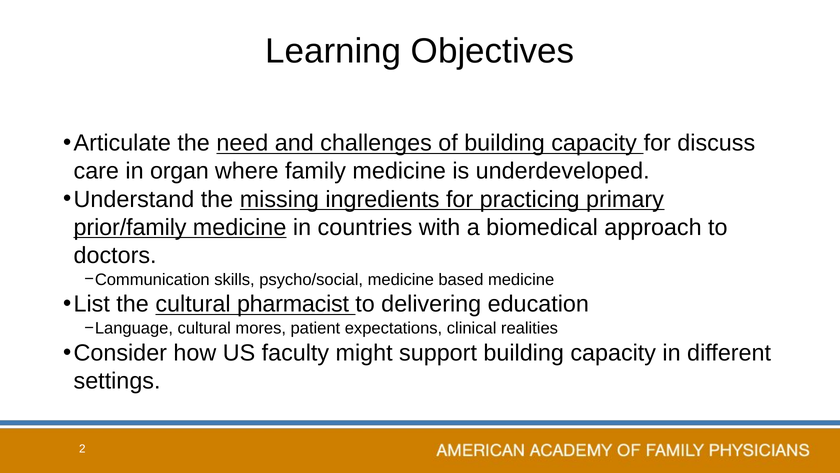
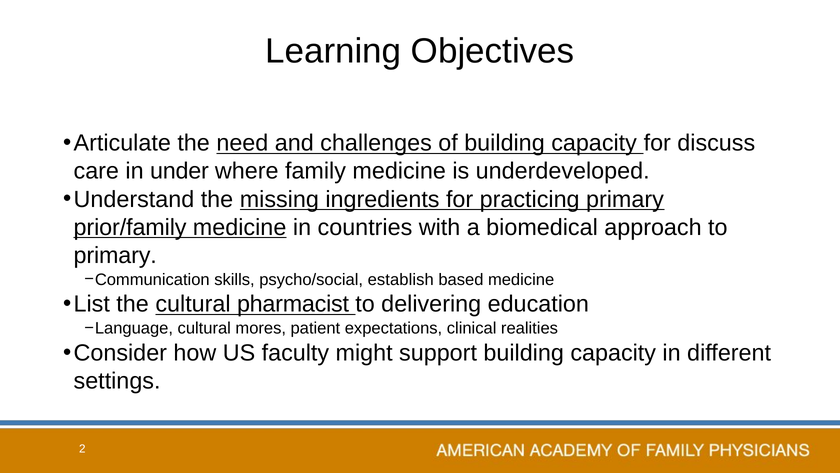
organ: organ -> under (179, 171)
doctors: doctors -> primary (115, 255)
psycho/social medicine: medicine -> establish (401, 279)
